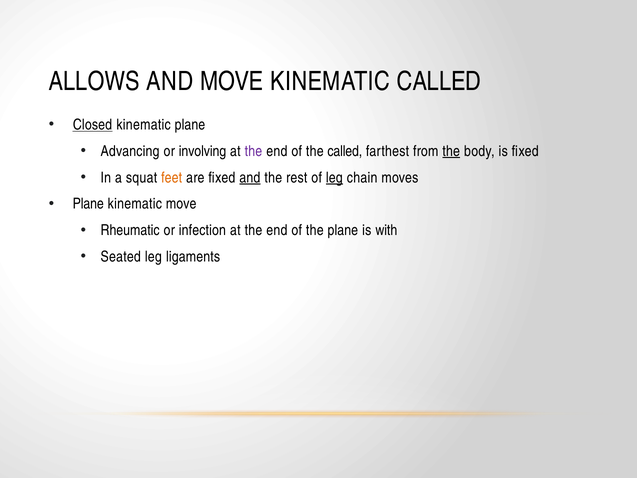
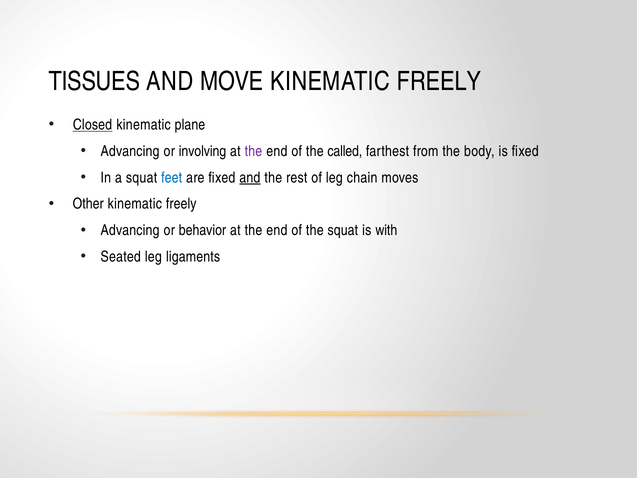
ALLOWS: ALLOWS -> TISSUES (94, 81)
CALLED: CALLED -> FREELY (439, 81)
the underline: present -> none (451, 151)
feet colour: orange -> blue (172, 178)
leg underline: present -> none (334, 178)
Plane: Plane -> Other (88, 204)
move: move -> freely (181, 204)
Rheumatic: Rheumatic -> Advancing (130, 230)
infection: infection -> behavior (202, 230)
the plane: plane -> squat (343, 230)
